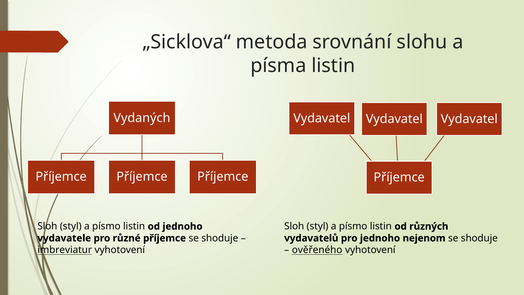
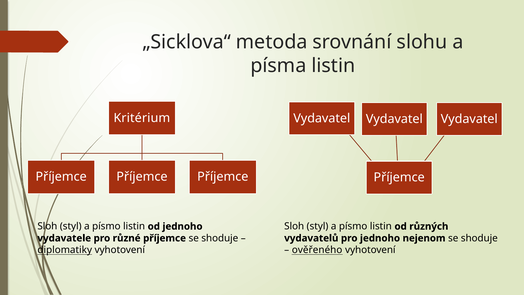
Vydaných: Vydaných -> Kritérium (142, 118)
imbreviatur: imbreviatur -> diplomatiky (65, 250)
